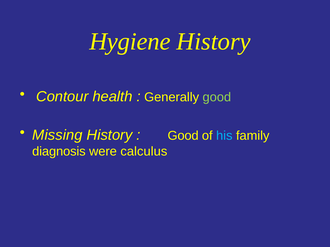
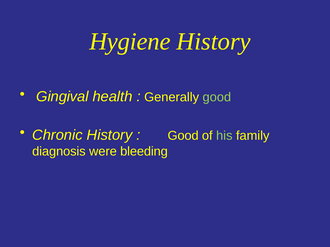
Contour: Contour -> Gingival (62, 97)
Missing: Missing -> Chronic (57, 135)
his colour: light blue -> light green (224, 136)
calculus: calculus -> bleeding (144, 152)
